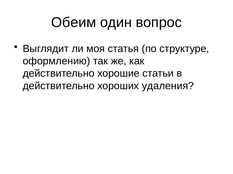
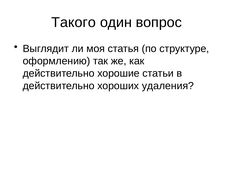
Обеим: Обеим -> Такого (74, 23)
